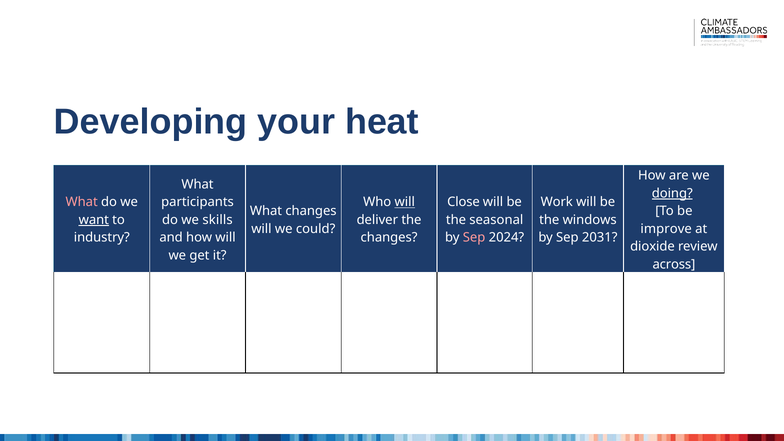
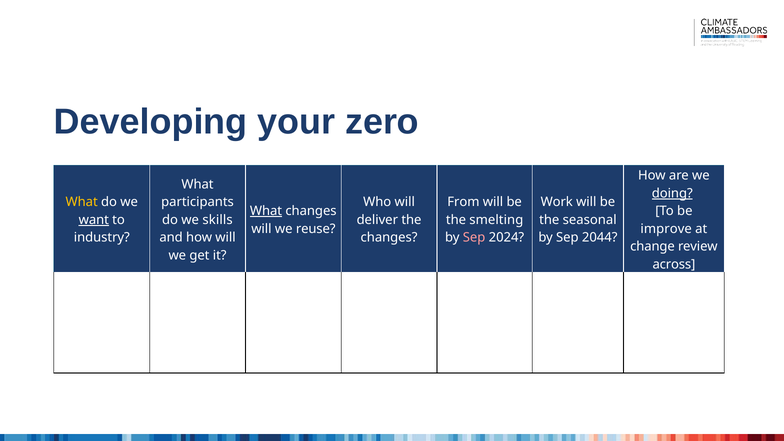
heat: heat -> zero (382, 122)
What colour: pink -> yellow (82, 202)
will underline: present -> none (405, 202)
Close: Close -> From (463, 202)
What underline: none -> present (266, 211)
seasonal: seasonal -> smelting (496, 220)
windows: windows -> seasonal (590, 220)
could: could -> reuse (316, 229)
2031: 2031 -> 2044 (600, 238)
dioxide: dioxide -> change (652, 246)
